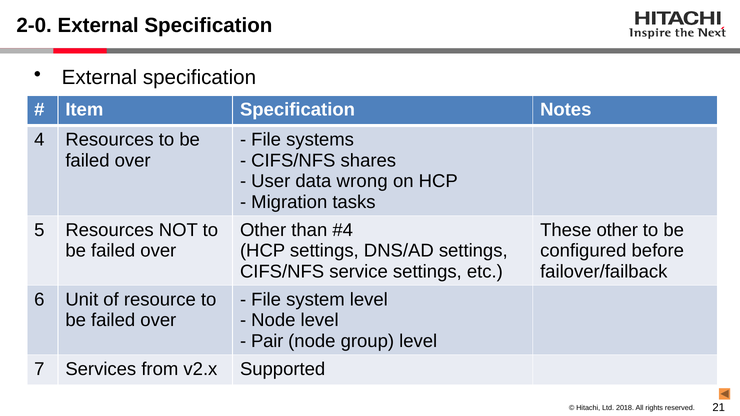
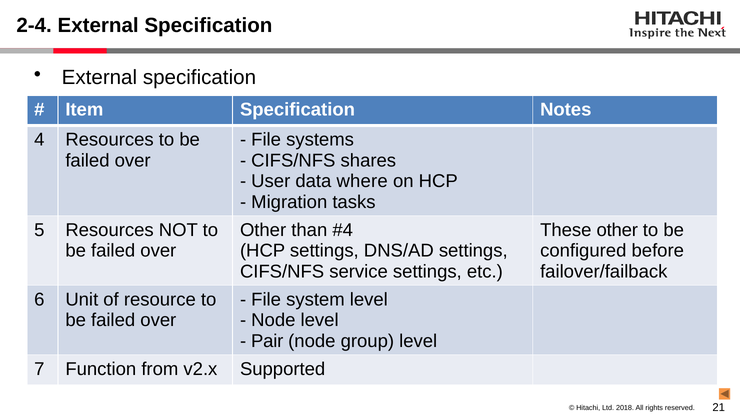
2-0: 2-0 -> 2-4 (34, 26)
wrong: wrong -> where (362, 181)
Services: Services -> Function (101, 369)
